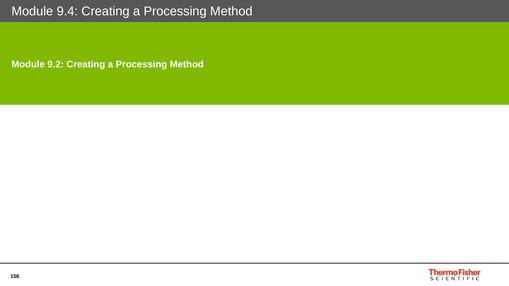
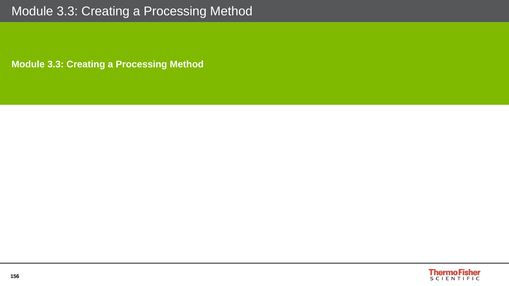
9.4: 9.4 -> 3.3 (67, 11)
9.2: 9.2 -> 3.3 (56, 64)
